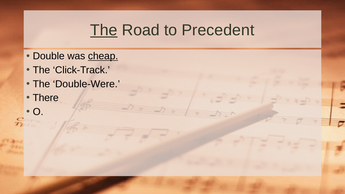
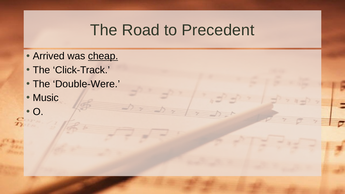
The underline: present -> none (104, 30)
Double: Double -> Arrived (49, 56)
There: There -> Music (46, 98)
